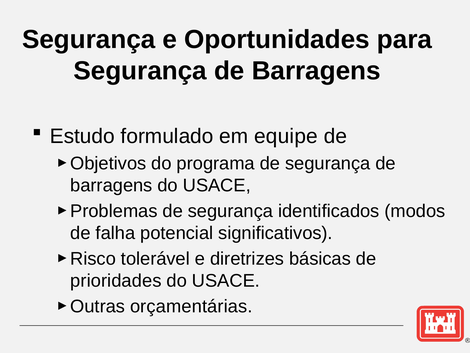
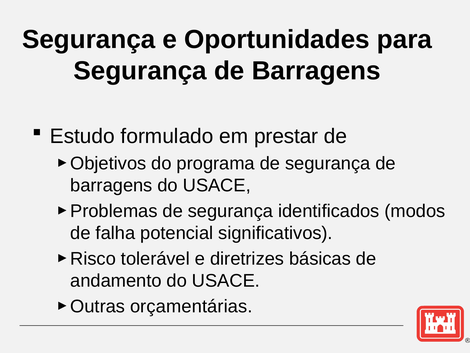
equipe: equipe -> prestar (286, 136)
prioridades: prioridades -> andamento (116, 280)
